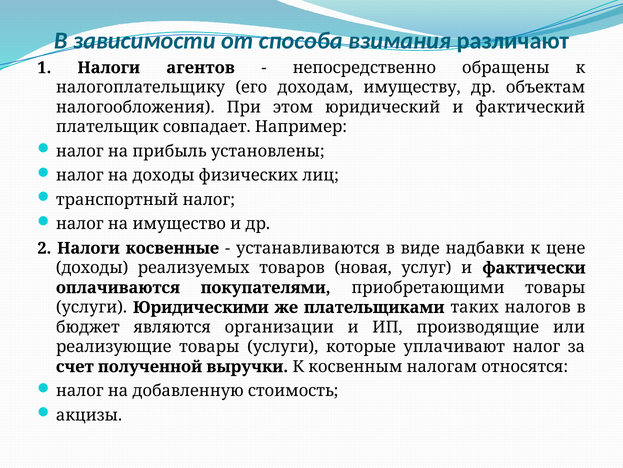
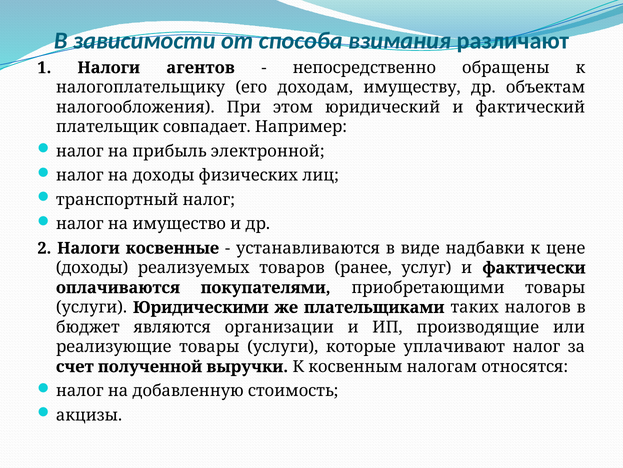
установлены: установлены -> электронной (268, 151)
новая: новая -> ранее (363, 268)
